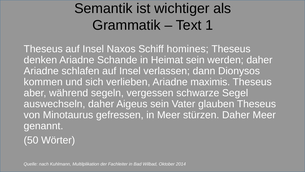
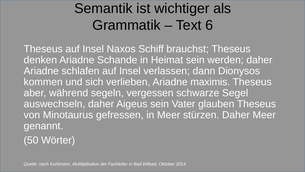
1: 1 -> 6 (209, 25)
homines: homines -> brauchst (188, 49)
